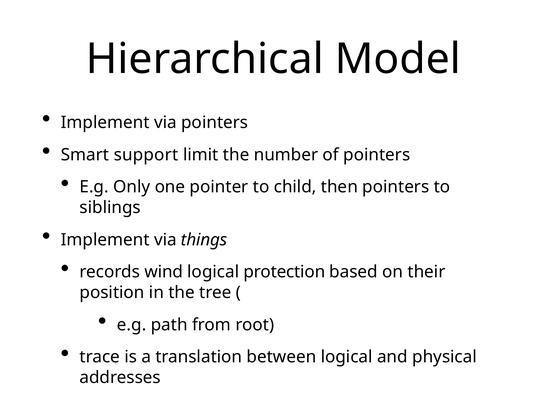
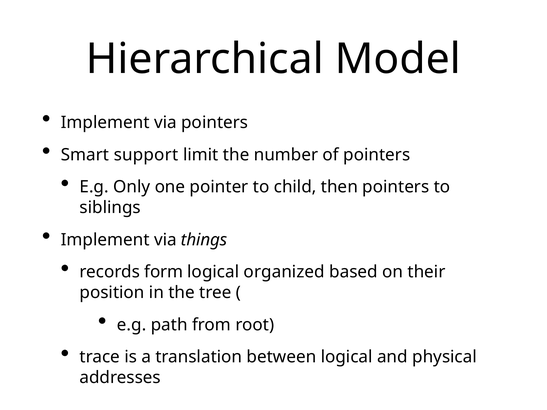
wind: wind -> form (164, 272)
protection: protection -> organized (284, 272)
